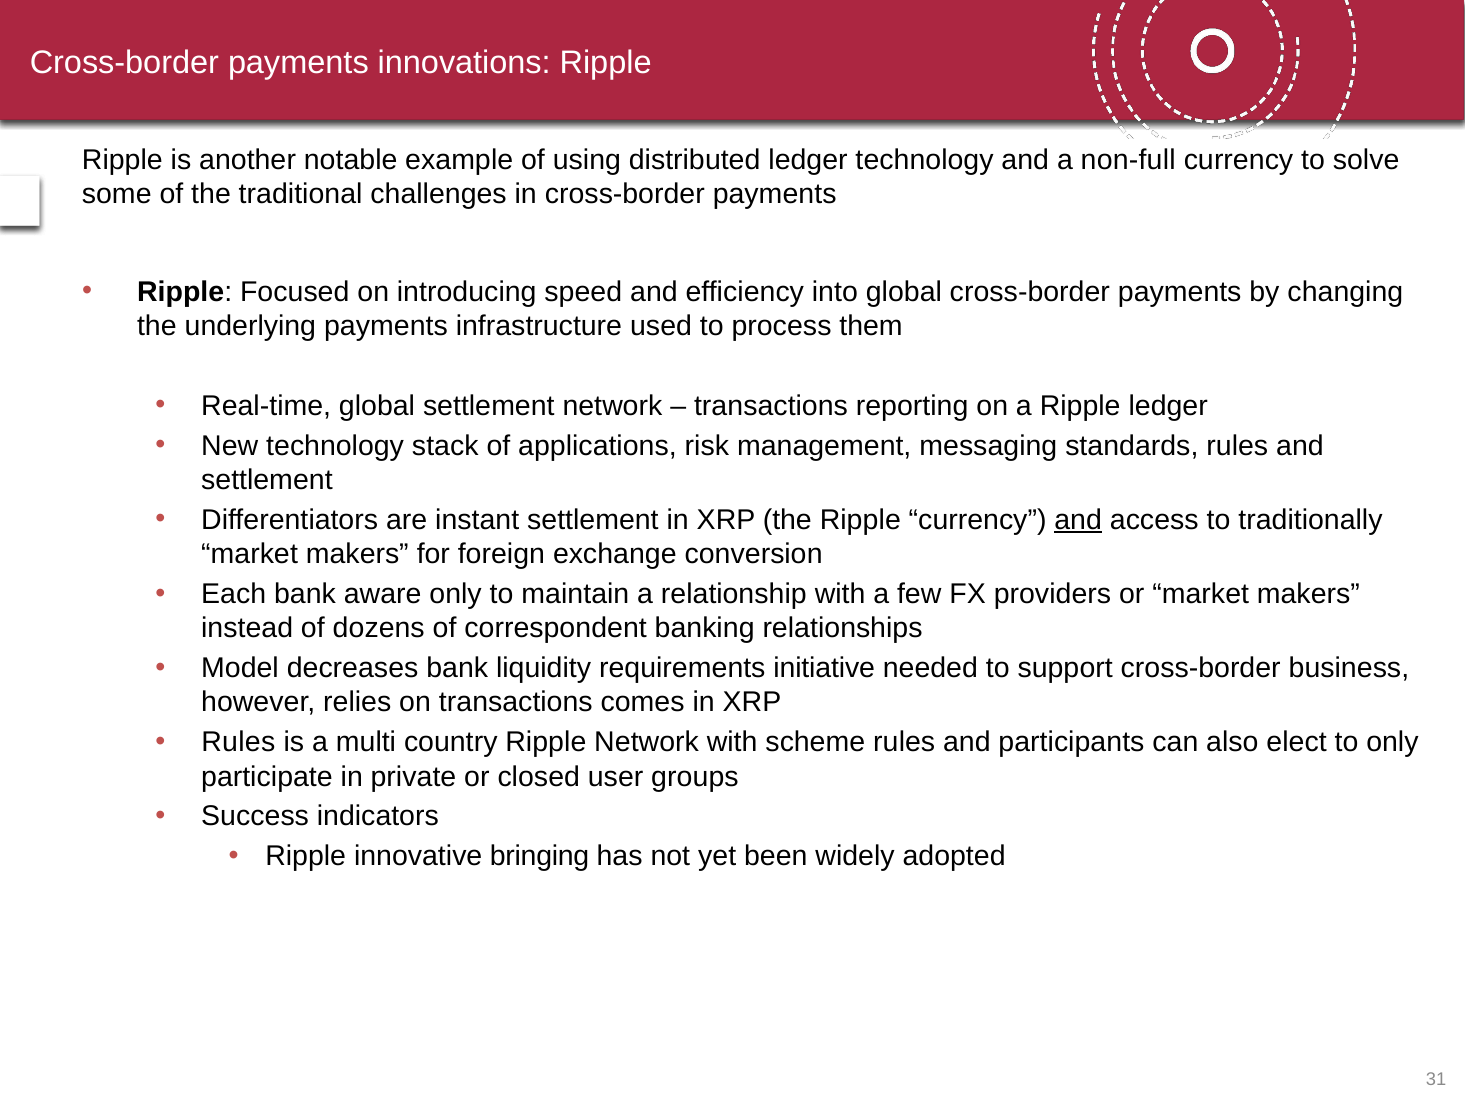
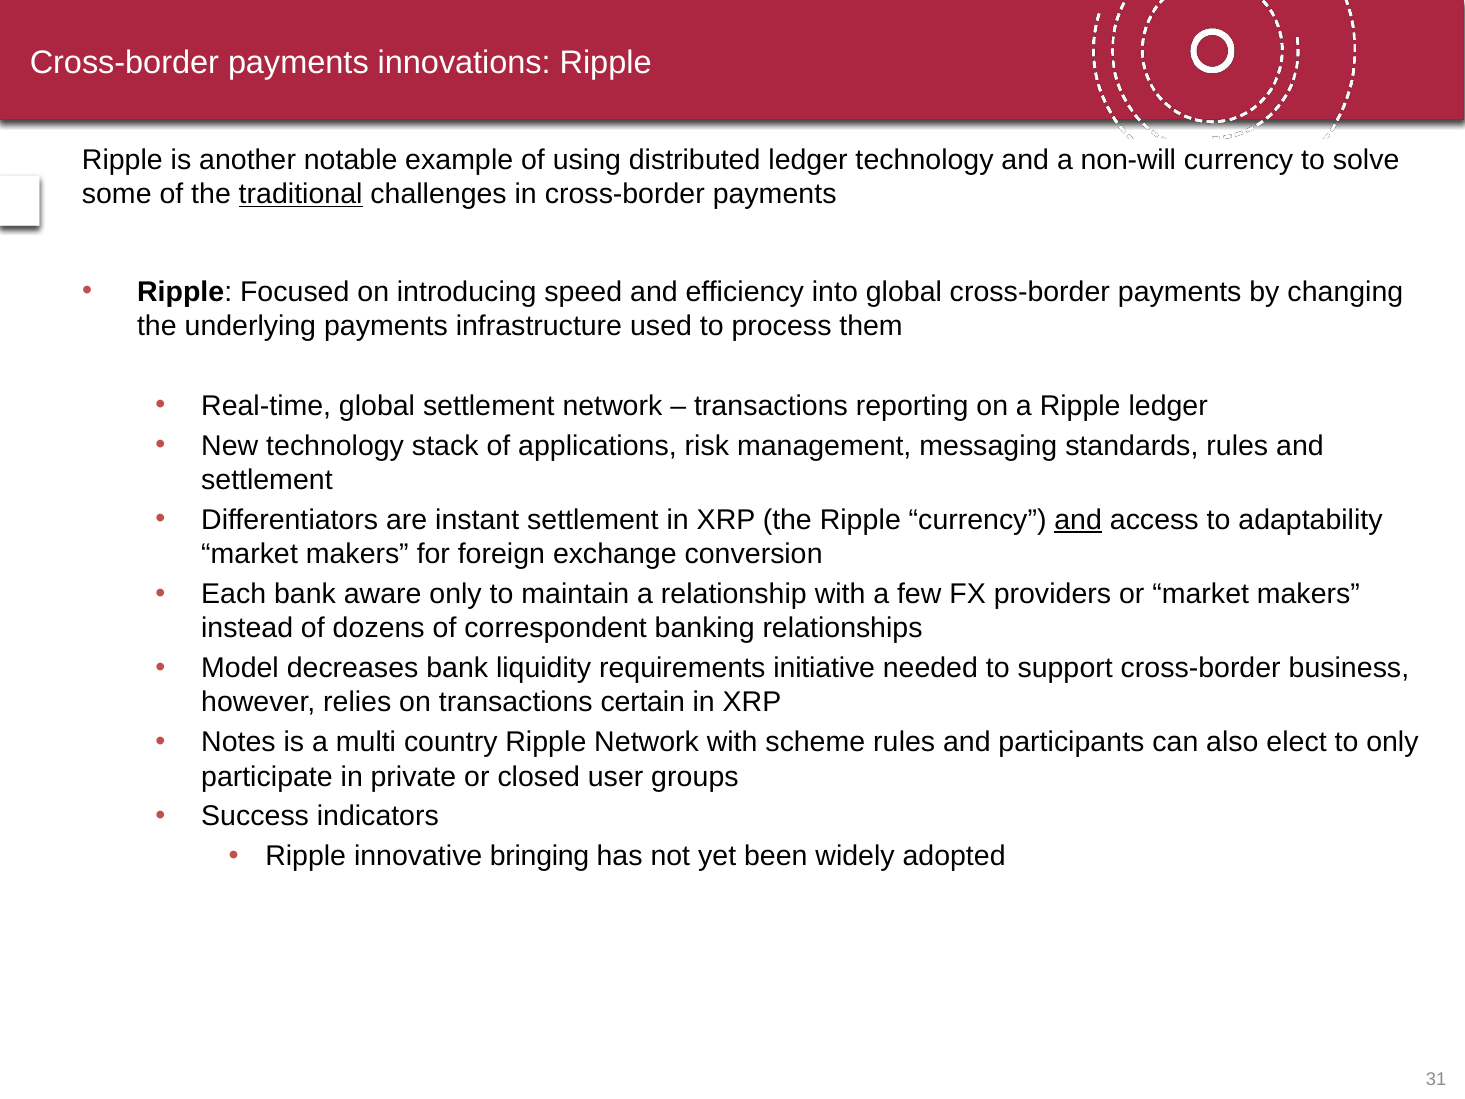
non-full: non-full -> non-will (1128, 160)
traditional underline: none -> present (301, 194)
traditionally: traditionally -> adaptability (1310, 520)
comes: comes -> certain (643, 702)
Rules: Rules -> Notes (238, 742)
